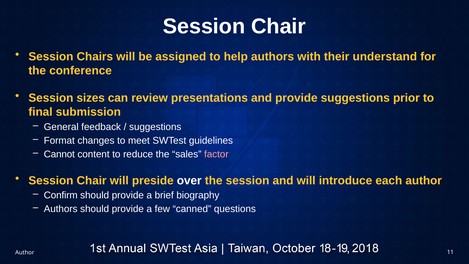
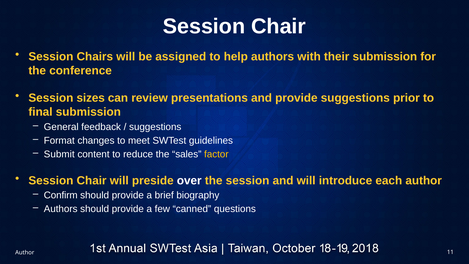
their understand: understand -> submission (385, 57)
Cannot: Cannot -> Submit (59, 154)
factor colour: pink -> yellow (216, 154)
